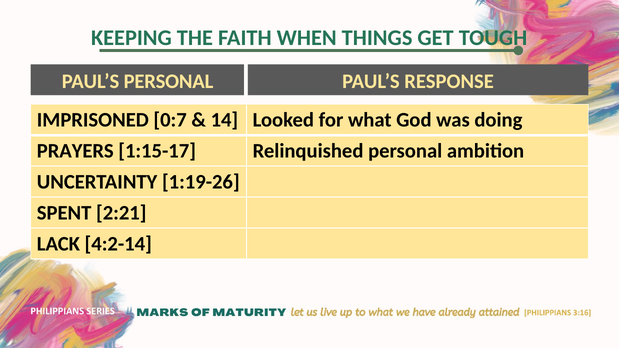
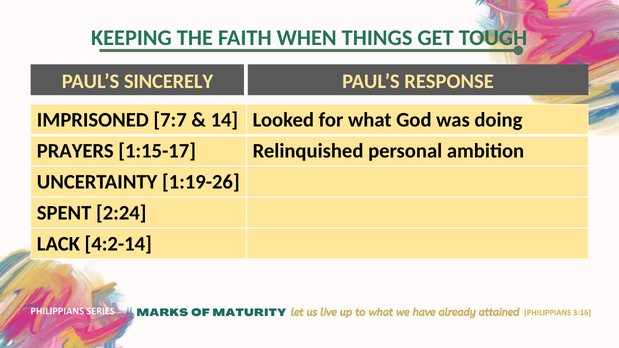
PAUL’S PERSONAL: PERSONAL -> SINCERELY (169, 81)
0:7: 0:7 -> 7:7 (170, 120)
2:21: 2:21 -> 2:24 (121, 213)
